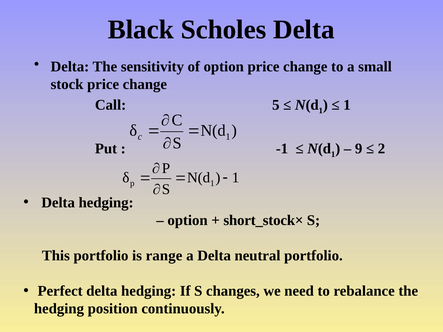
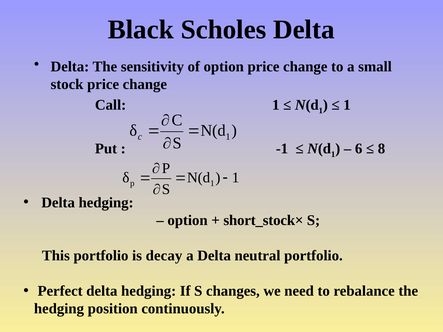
Call 5: 5 -> 1 (276, 105)
9: 9 -> 6 (359, 149)
2: 2 -> 8 (381, 149)
range: range -> decay (164, 256)
